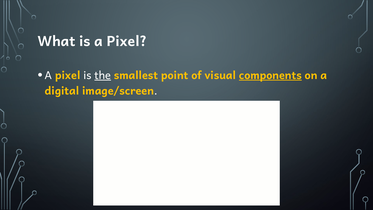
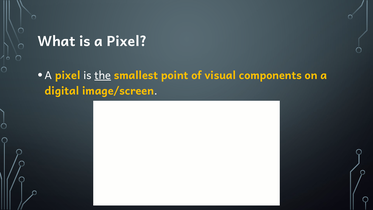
components underline: present -> none (270, 75)
